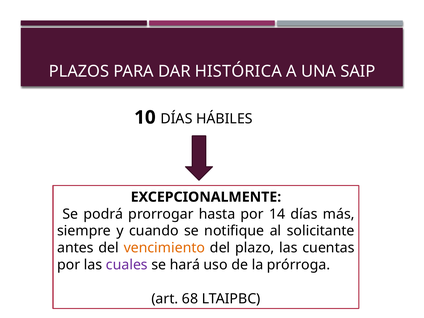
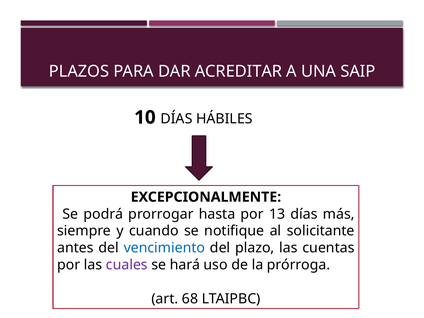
HISTÓRICA: HISTÓRICA -> ACREDITAR (238, 71)
14: 14 -> 13 (277, 214)
vencimiento colour: orange -> blue (164, 248)
